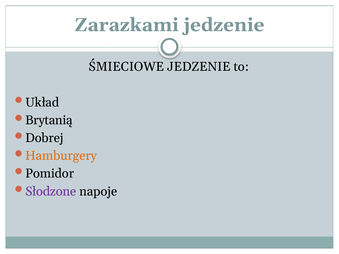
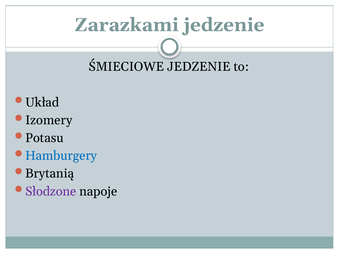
Brytanią: Brytanią -> Izomery (49, 120)
Dobrej: Dobrej -> Potasu (44, 138)
Hamburgery colour: orange -> blue (61, 156)
Pomidor: Pomidor -> Brytanią (50, 174)
